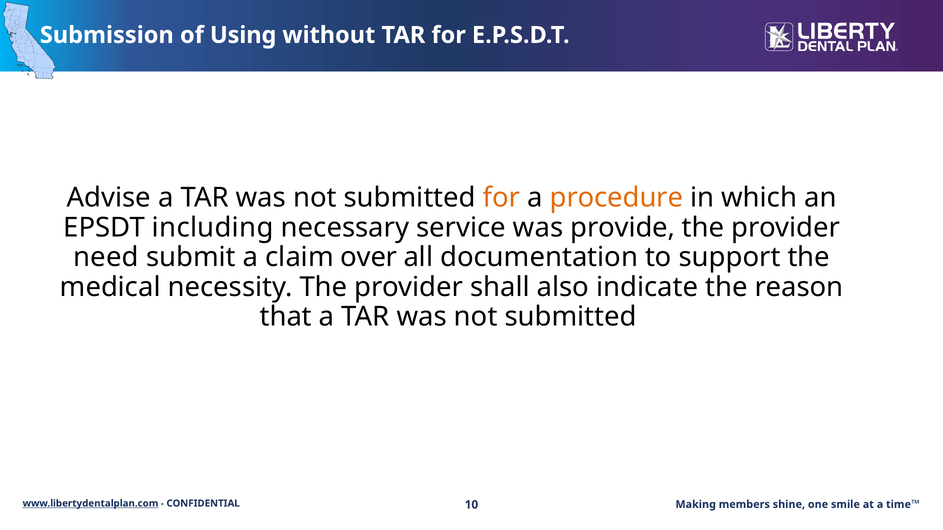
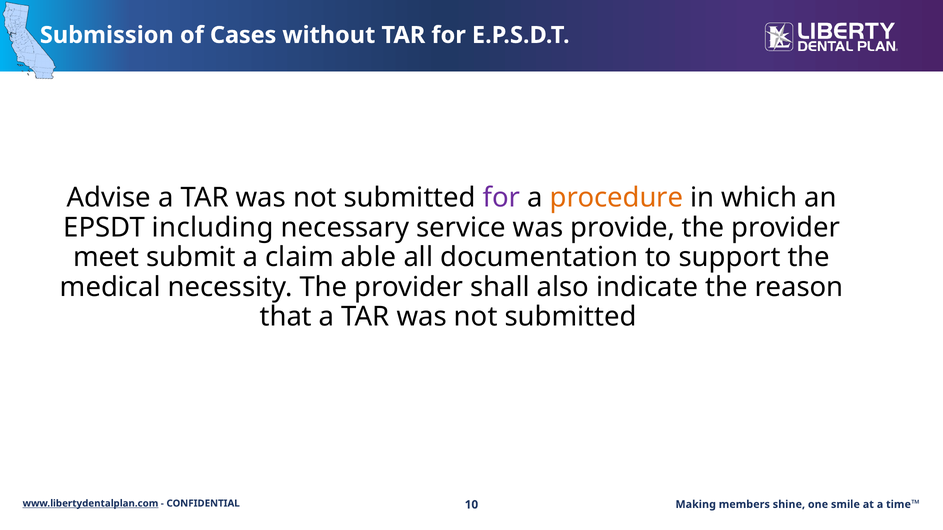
Using: Using -> Cases (243, 35)
for colour: orange -> purple (502, 198)
need: need -> meet (106, 258)
over: over -> able (369, 258)
